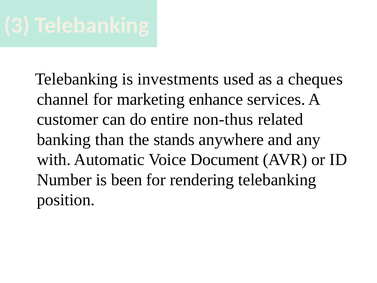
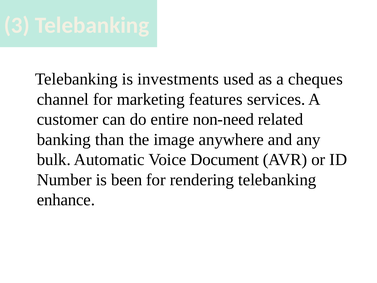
enhance: enhance -> features (216, 99)
non-thus: non-thus -> non-need (223, 119)
stands: stands -> image (174, 139)
with: with -> bulk (54, 160)
position: position -> enhance (66, 200)
